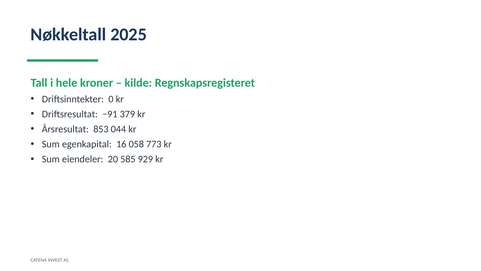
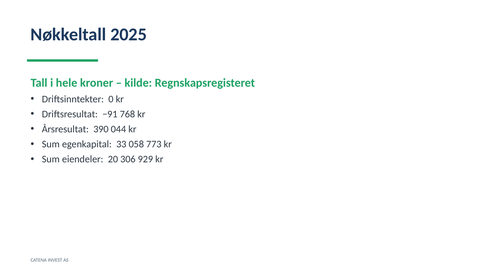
379: 379 -> 768 (127, 114)
853: 853 -> 390 (101, 129)
16: 16 -> 33 (121, 144)
585: 585 -> 306 (128, 159)
